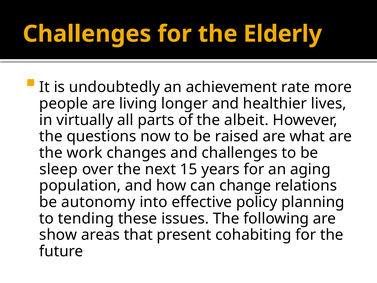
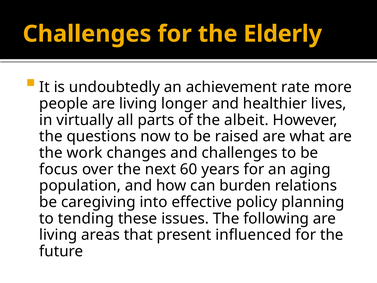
sleep: sleep -> focus (59, 169)
15: 15 -> 60 (189, 169)
change: change -> burden (245, 186)
autonomy: autonomy -> caregiving (98, 202)
show: show -> living (58, 235)
cohabiting: cohabiting -> influenced (253, 235)
